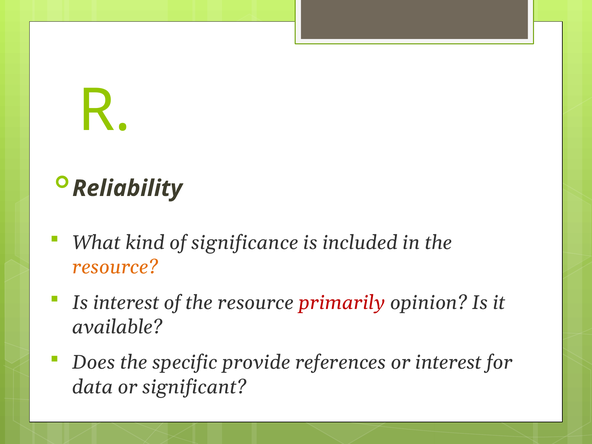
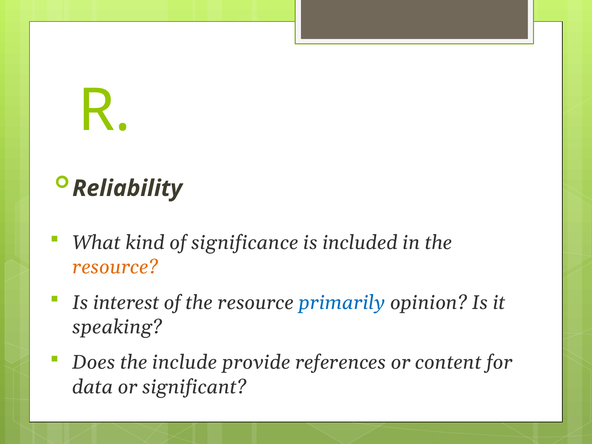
primarily colour: red -> blue (342, 302)
available: available -> speaking (117, 327)
specific: specific -> include (185, 362)
or interest: interest -> content (448, 362)
